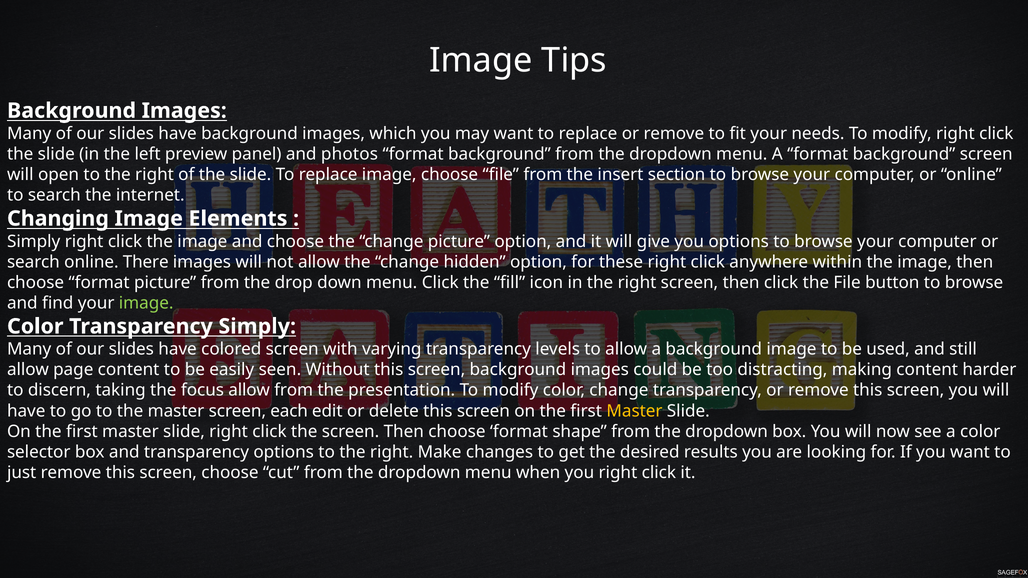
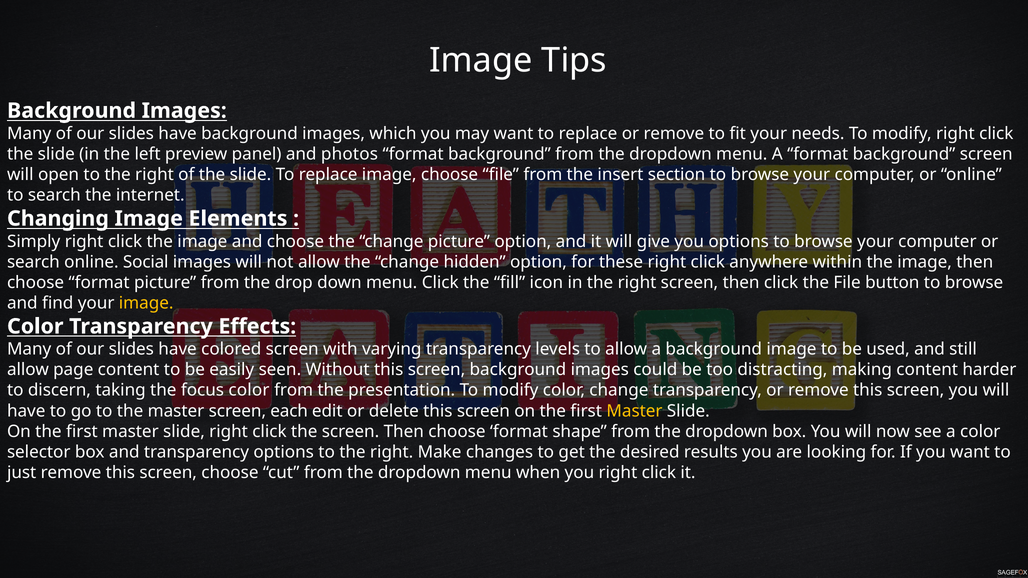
There: There -> Social (146, 262)
image colour: light green -> yellow (146, 303)
Transparency Simply: Simply -> Effects (257, 327)
focus allow: allow -> color (249, 391)
